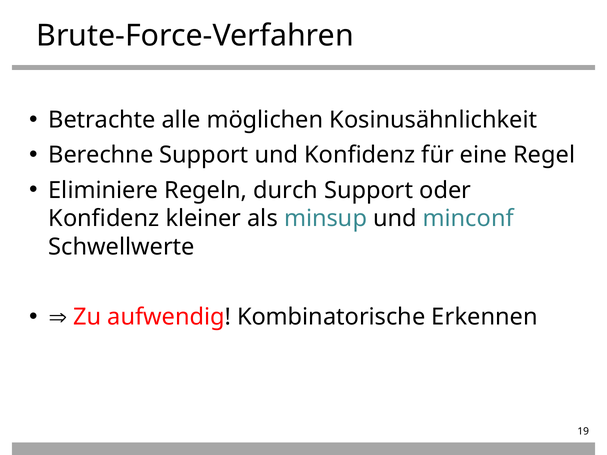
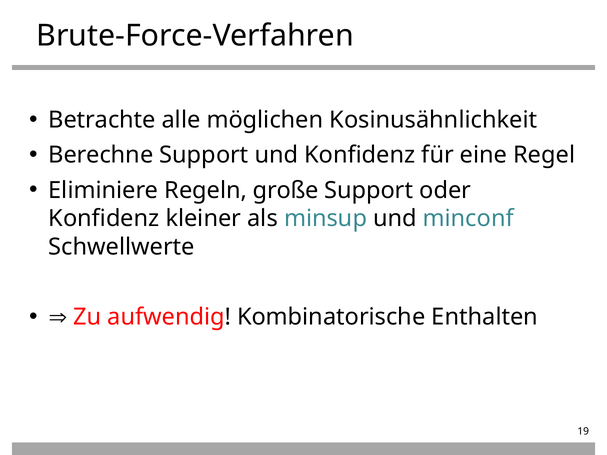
durch: durch -> große (286, 190)
Erkennen: Erkennen -> Enthalten (485, 317)
